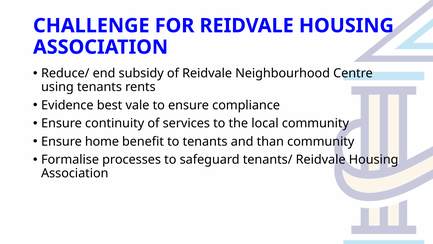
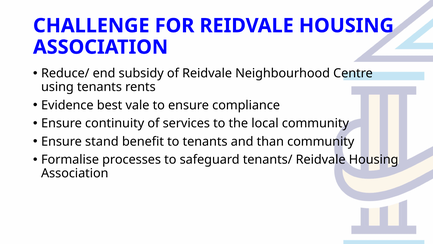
home: home -> stand (102, 141)
